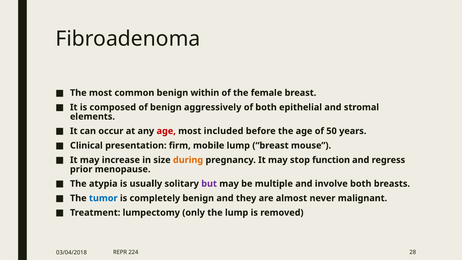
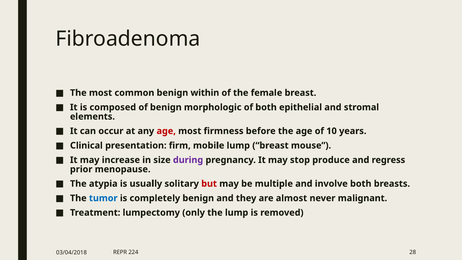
aggressively: aggressively -> morphologic (213, 107)
included: included -> firmness (224, 131)
50: 50 -> 10 (332, 131)
during colour: orange -> purple (188, 160)
function: function -> produce (331, 160)
but colour: purple -> red (209, 184)
